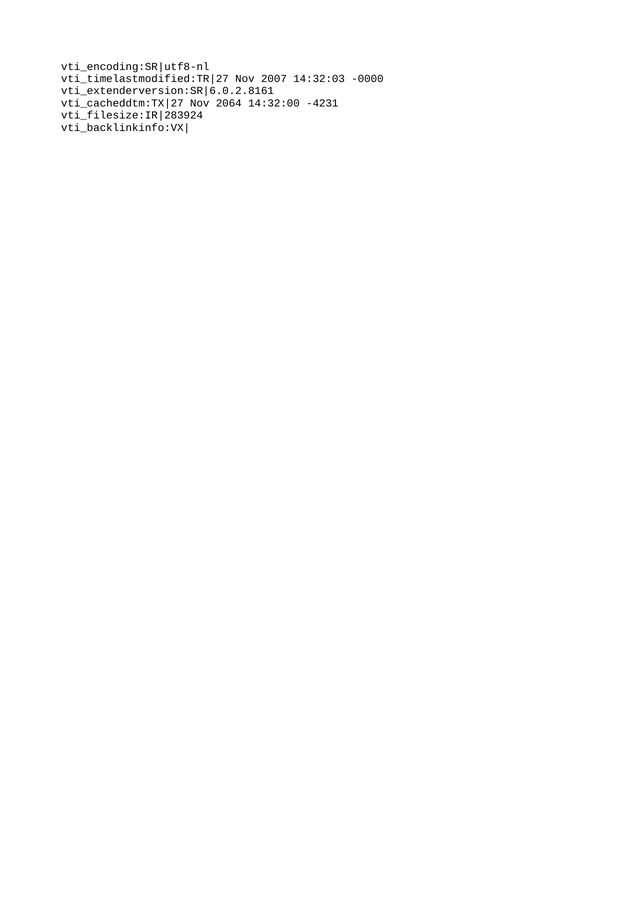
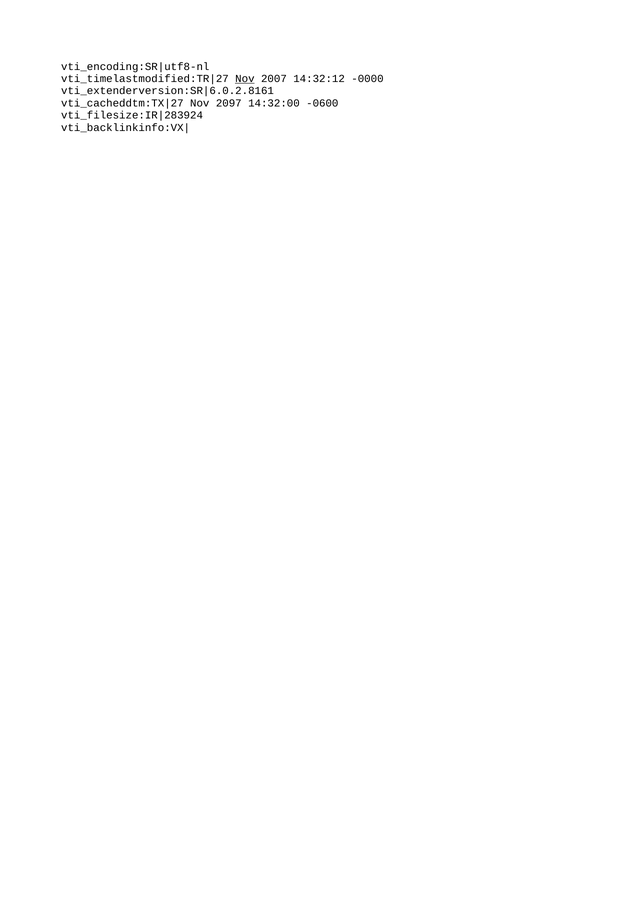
Nov underline: none -> present (245, 79)
14:32:03: 14:32:03 -> 14:32:12 (319, 79)
2064: 2064 -> 2097 (229, 103)
-4231: -4231 -> -0600 (322, 103)
